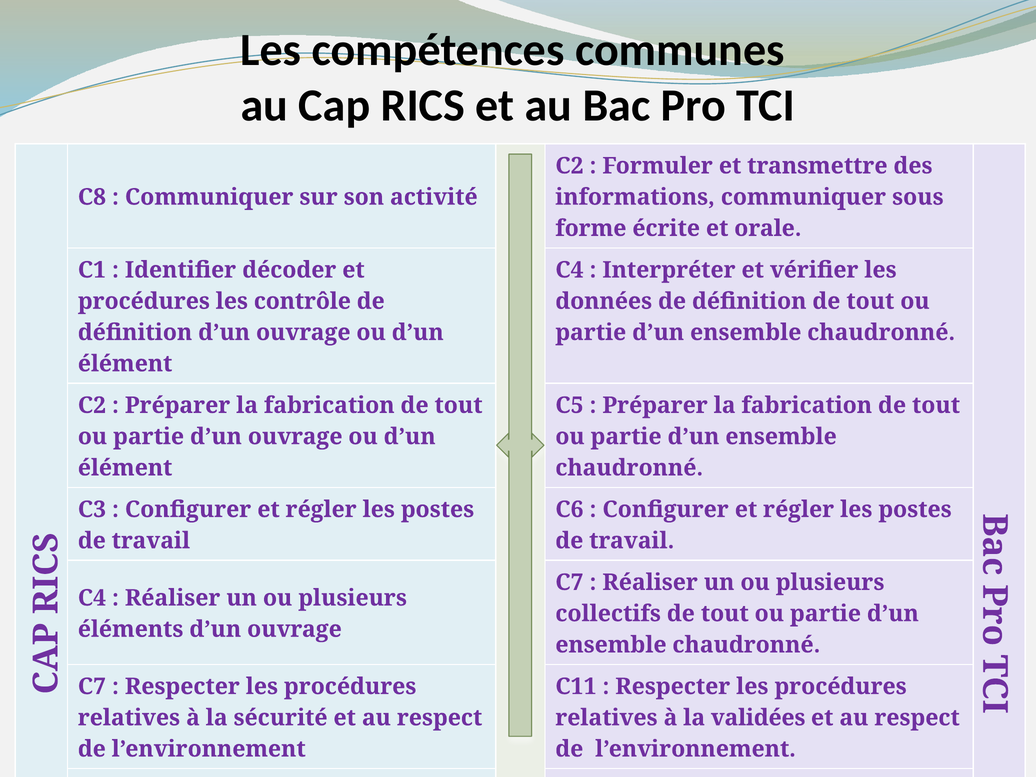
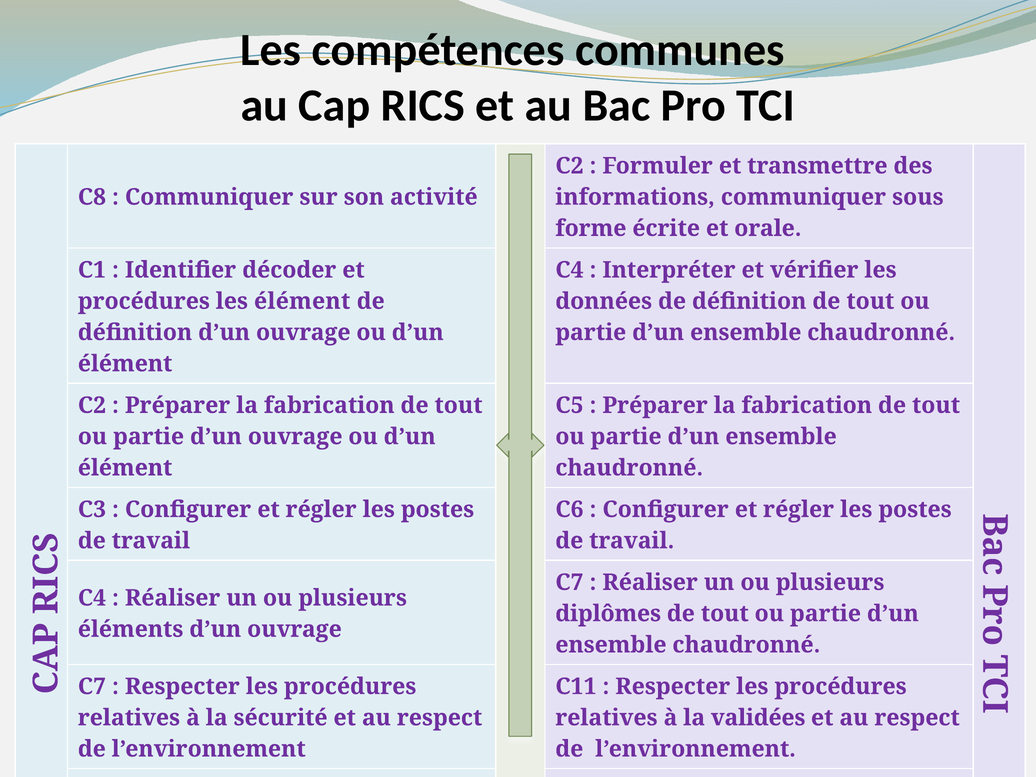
les contrôle: contrôle -> élément (302, 301)
collectifs: collectifs -> diplômes (608, 614)
